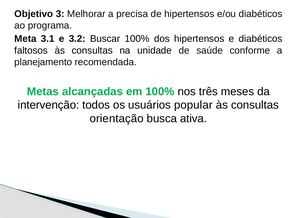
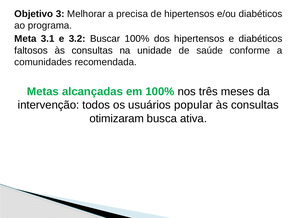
planejamento: planejamento -> comunidades (43, 62)
orientação: orientação -> otimizaram (117, 119)
